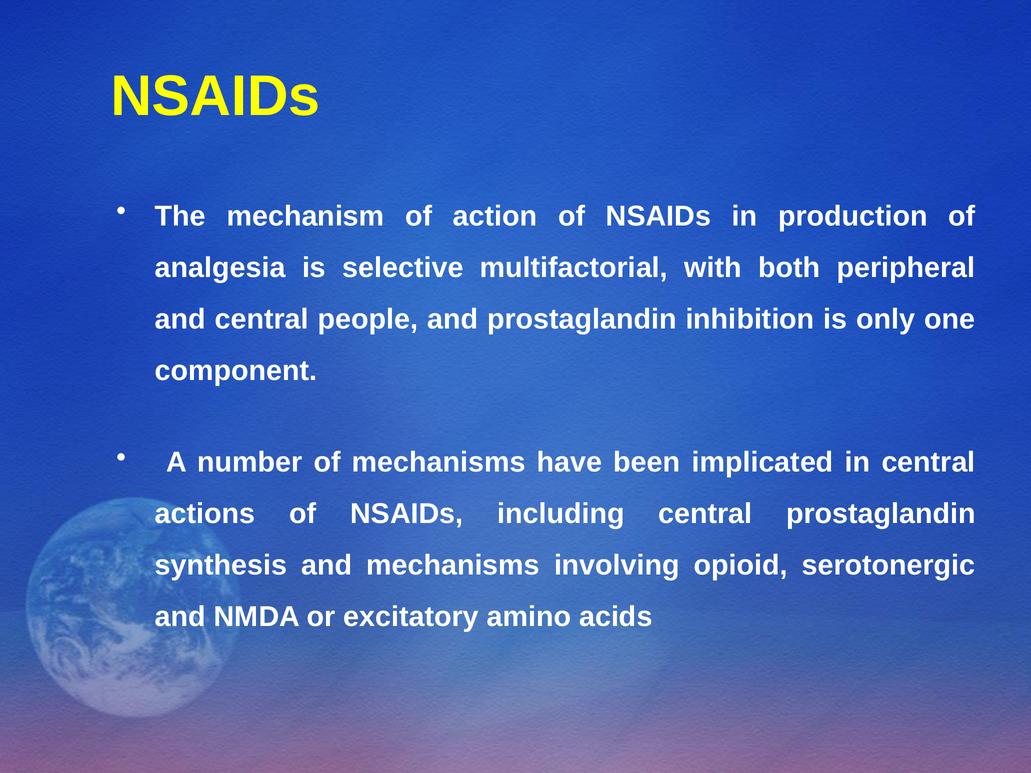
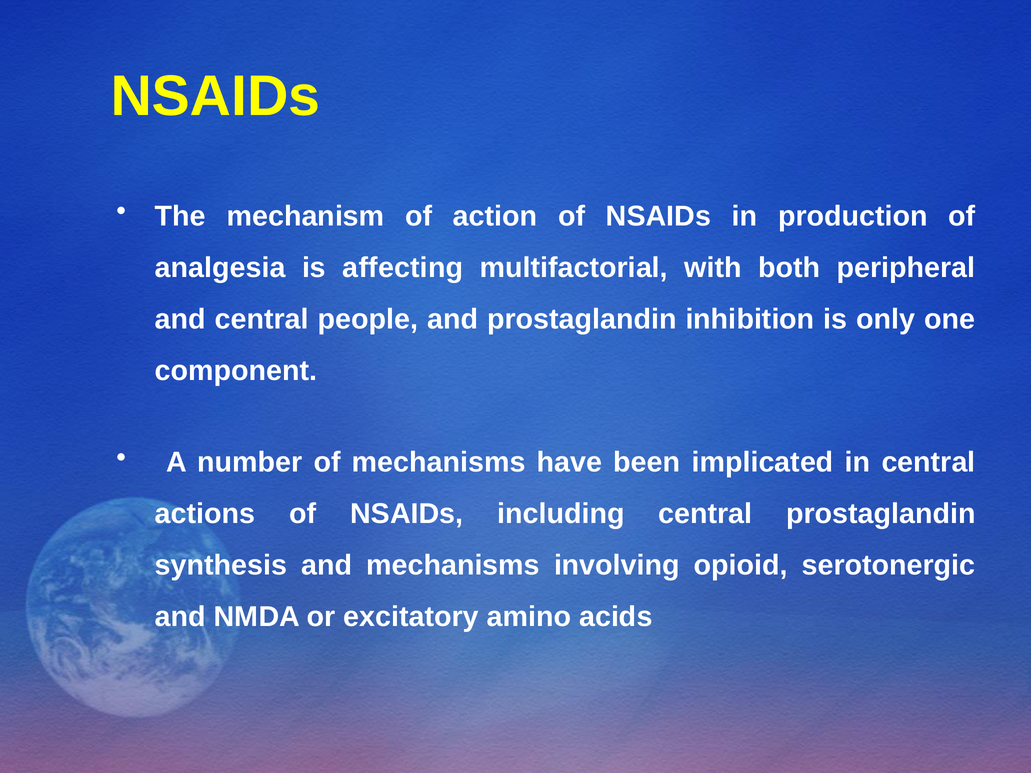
selective: selective -> affecting (403, 268)
